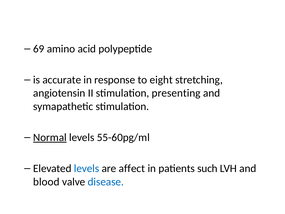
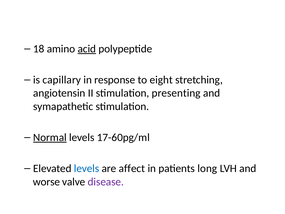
69: 69 -> 18 (39, 49)
acid underline: none -> present (87, 49)
accurate: accurate -> capillary (62, 80)
55-60pg/ml: 55-60pg/ml -> 17-60pg/ml (123, 137)
such: such -> long (207, 168)
blood: blood -> worse (46, 182)
disease colour: blue -> purple (106, 182)
